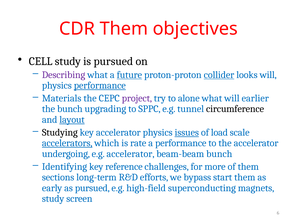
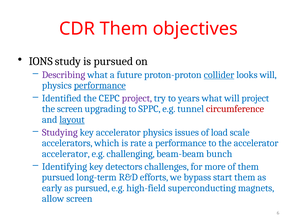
CELL: CELL -> IONS (41, 61)
future underline: present -> none (129, 75)
Materials: Materials -> Identified (62, 98)
alone: alone -> years (189, 98)
will earlier: earlier -> project (255, 98)
the bunch: bunch -> screen (70, 109)
circumference colour: black -> red (235, 109)
Studying colour: black -> purple (60, 132)
issues underline: present -> none (187, 132)
accelerators underline: present -> none (67, 143)
undergoing: undergoing -> accelerator (66, 154)
e.g accelerator: accelerator -> challenging (131, 154)
reference: reference -> detectors (124, 166)
sections: sections -> pursued (58, 177)
study: study -> allow (53, 198)
